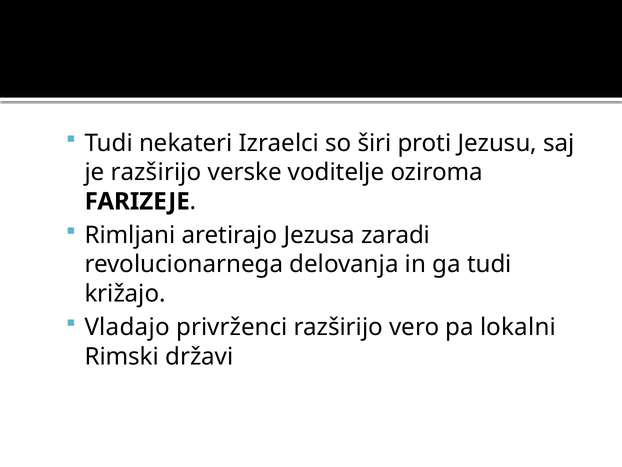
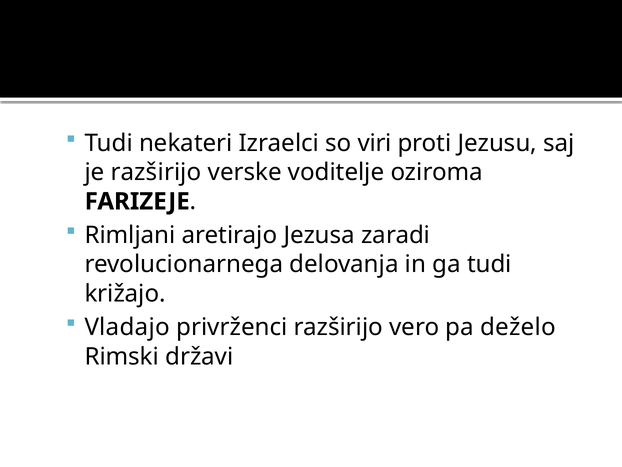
širi: širi -> viri (375, 143)
lokalni: lokalni -> deželo (518, 327)
